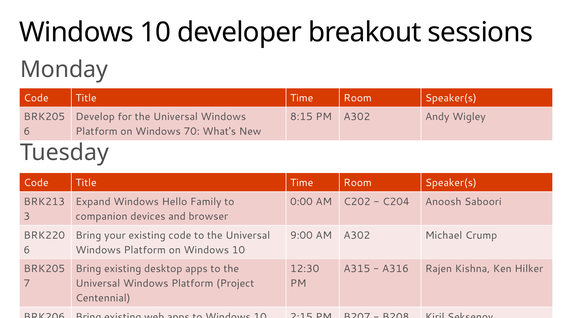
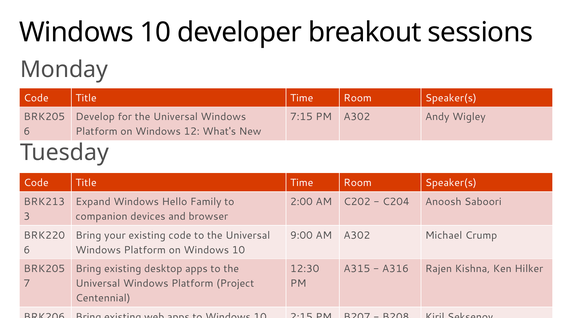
8:15: 8:15 -> 7:15 (301, 117)
70: 70 -> 12 (192, 131)
0:00: 0:00 -> 2:00 (301, 202)
